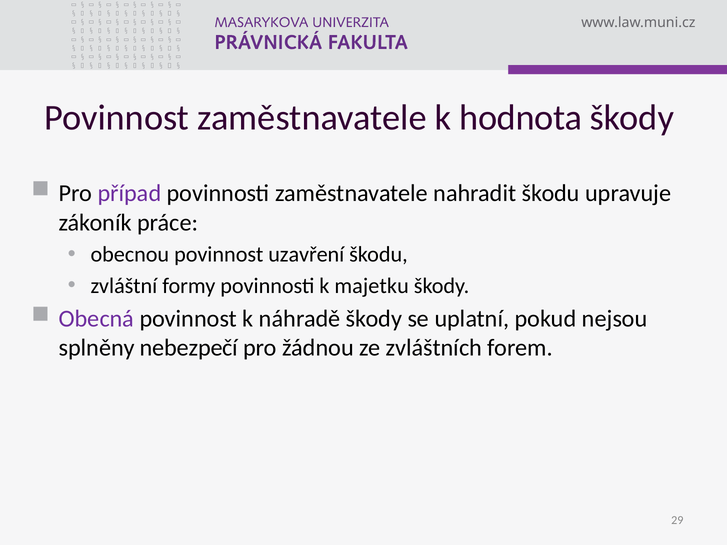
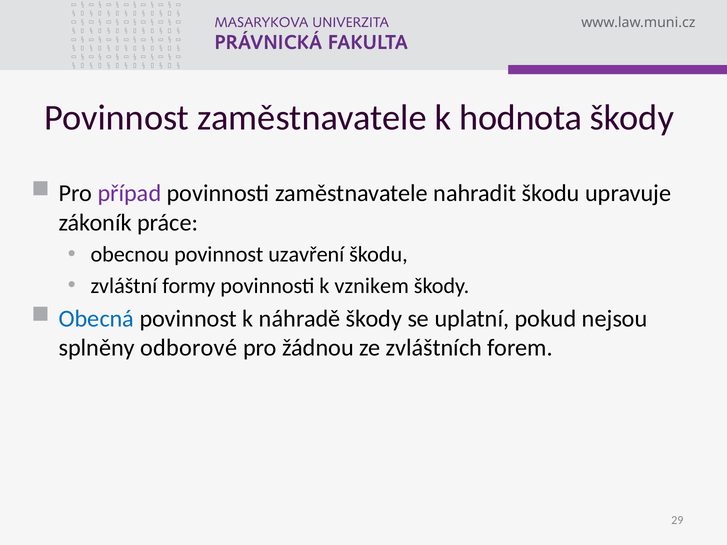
majetku: majetku -> vznikem (372, 286)
Obecná colour: purple -> blue (96, 319)
nebezpečí: nebezpečí -> odborové (189, 348)
